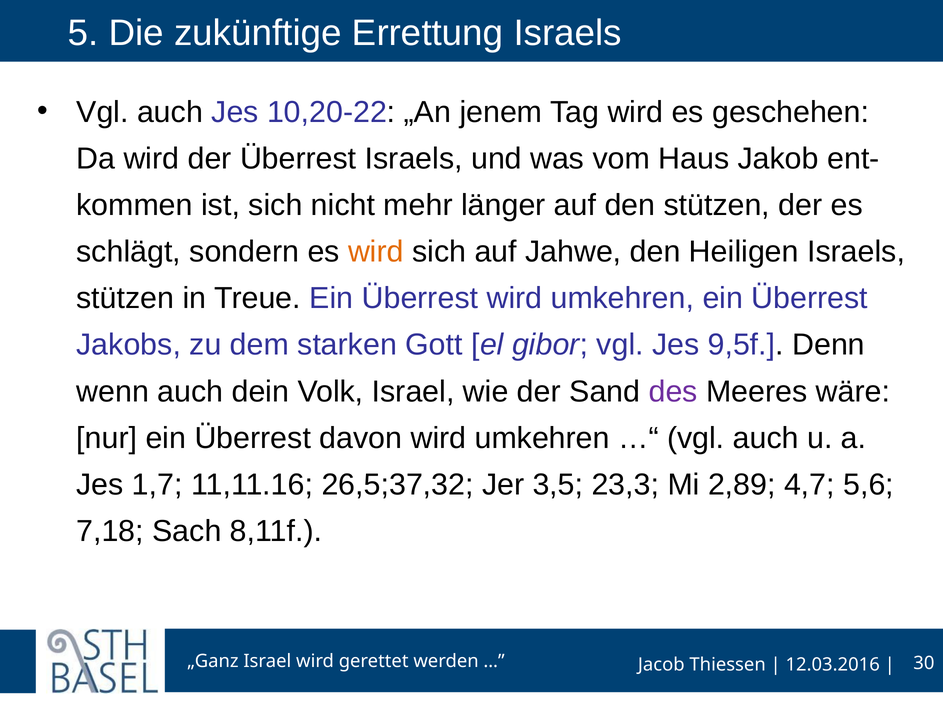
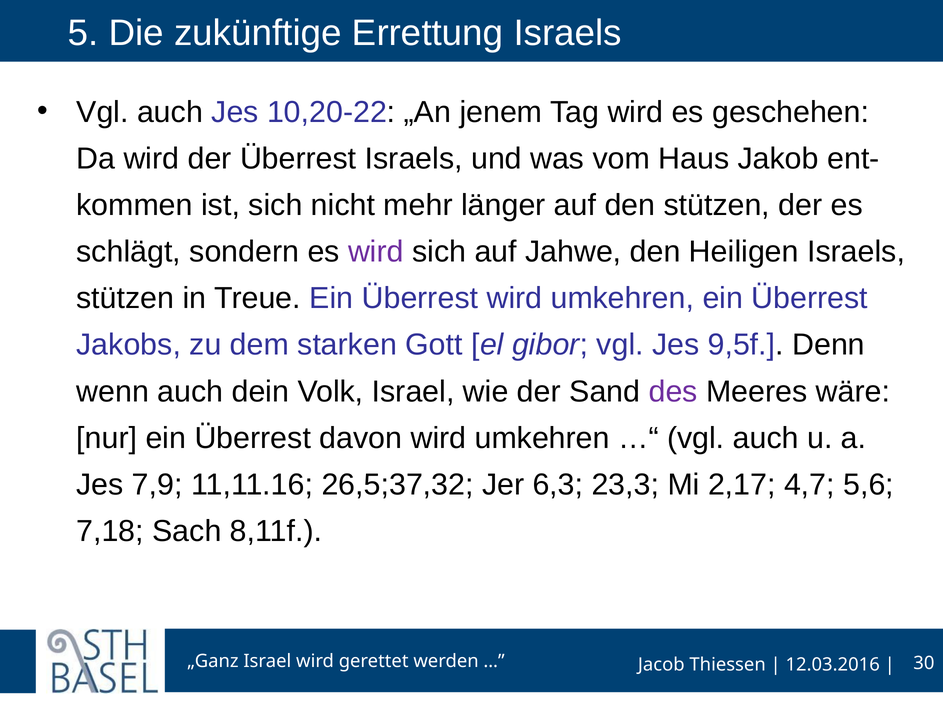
wird colour: orange -> purple (376, 252)
1,7: 1,7 -> 7,9 (157, 485)
3,5: 3,5 -> 6,3 (558, 485)
2,89: 2,89 -> 2,17 (742, 485)
